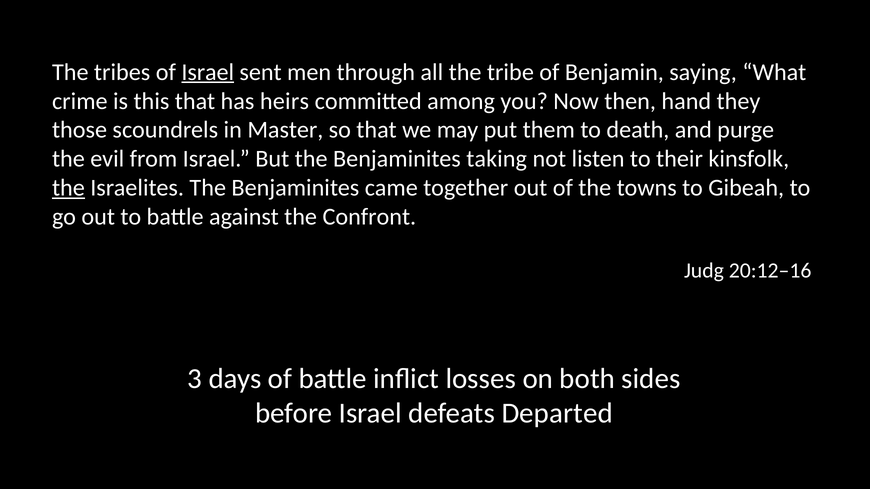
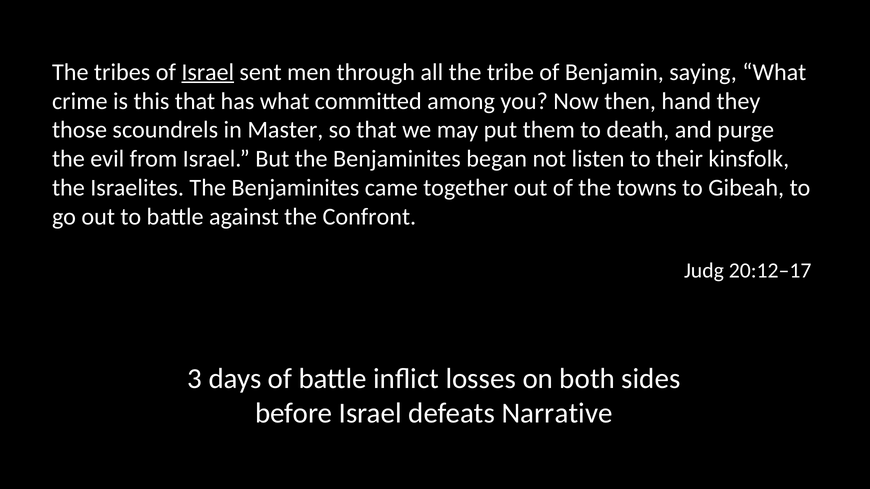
has heirs: heirs -> what (285, 101)
taking: taking -> began (497, 159)
the underline: present -> none (68, 188)
20:12–16: 20:12–16 -> 20:12–17 (770, 271)
Departed: Departed -> Narrative (557, 414)
